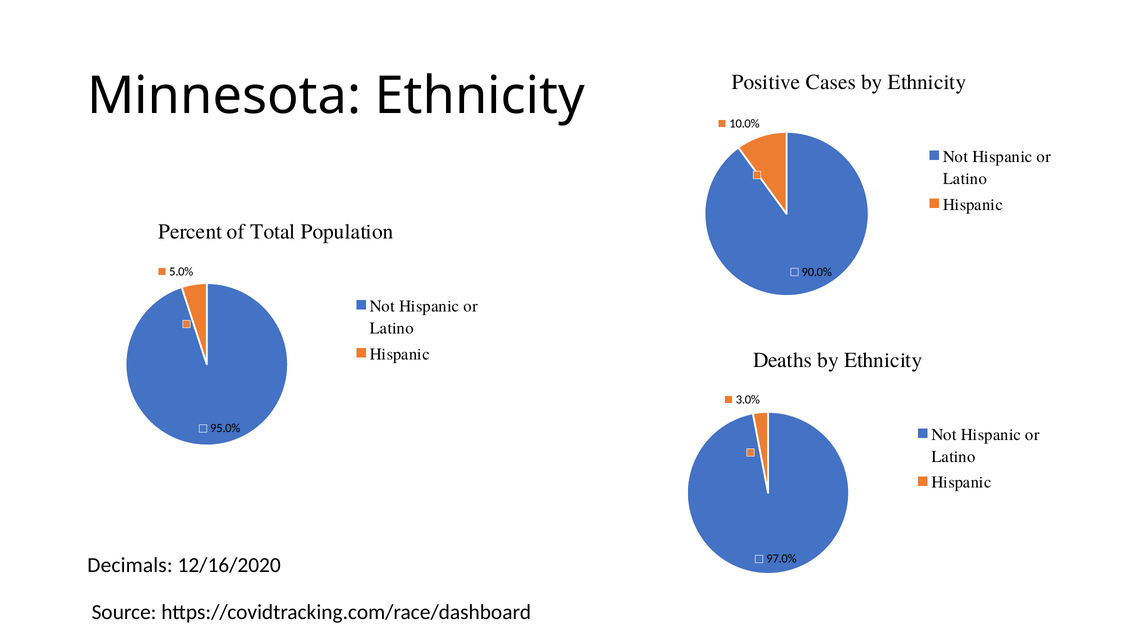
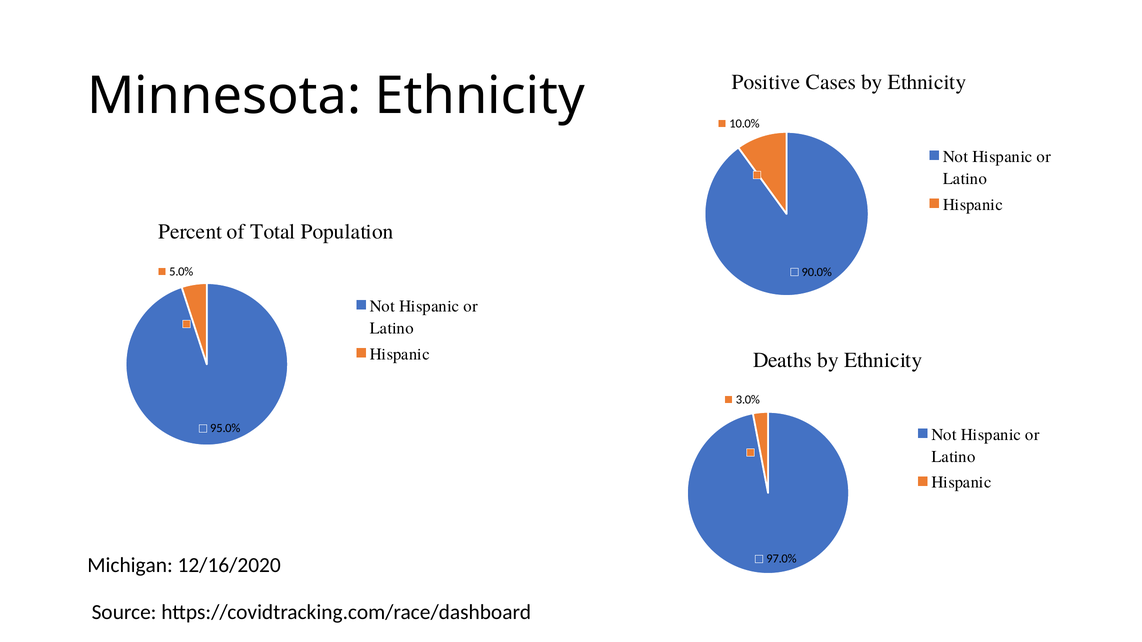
Decimals: Decimals -> Michigan (130, 565)
